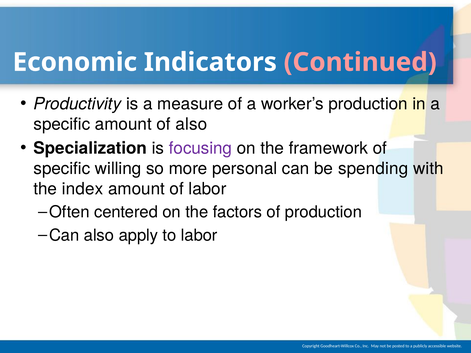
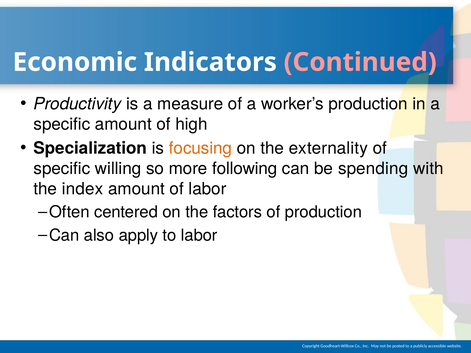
of also: also -> high (191, 124)
focusing colour: purple -> orange (200, 148)
framework: framework -> externality (328, 148)
personal: personal -> following (245, 169)
